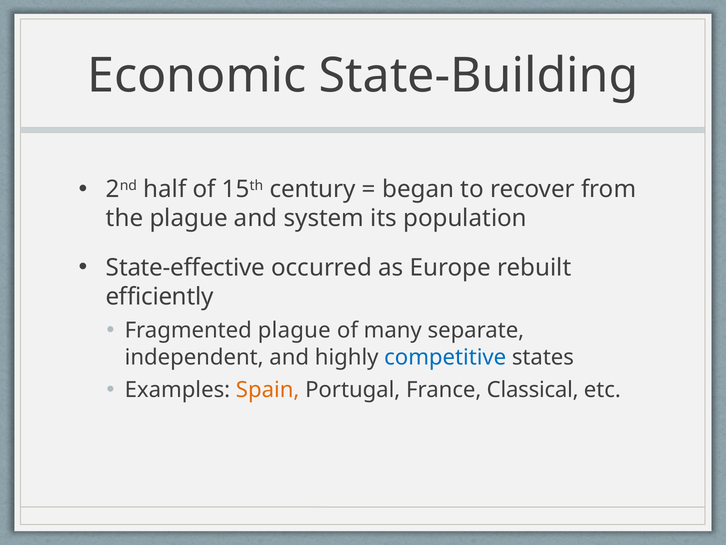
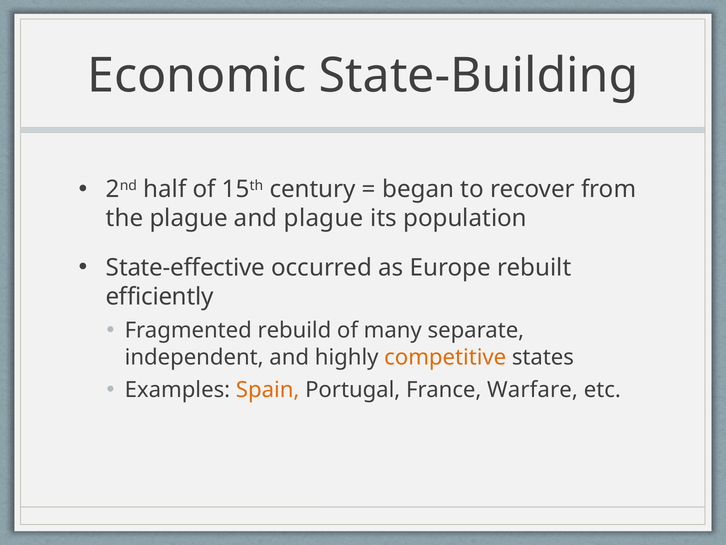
and system: system -> plague (324, 218)
Fragmented plague: plague -> rebuild (294, 330)
competitive colour: blue -> orange (445, 357)
Classical: Classical -> Warfare (533, 390)
